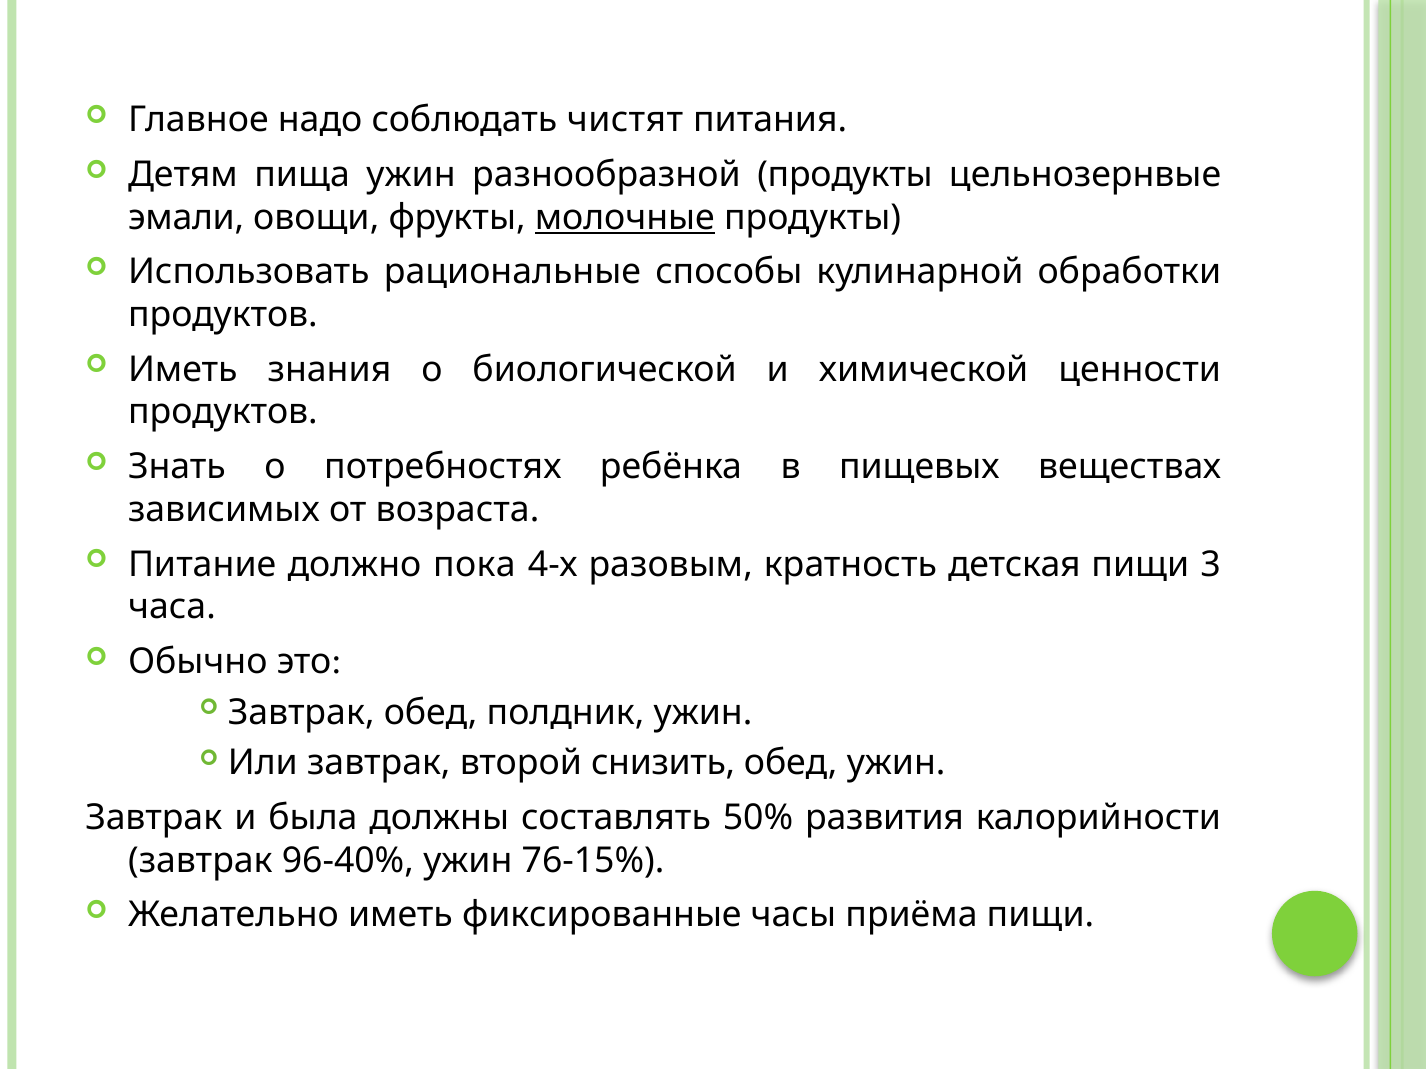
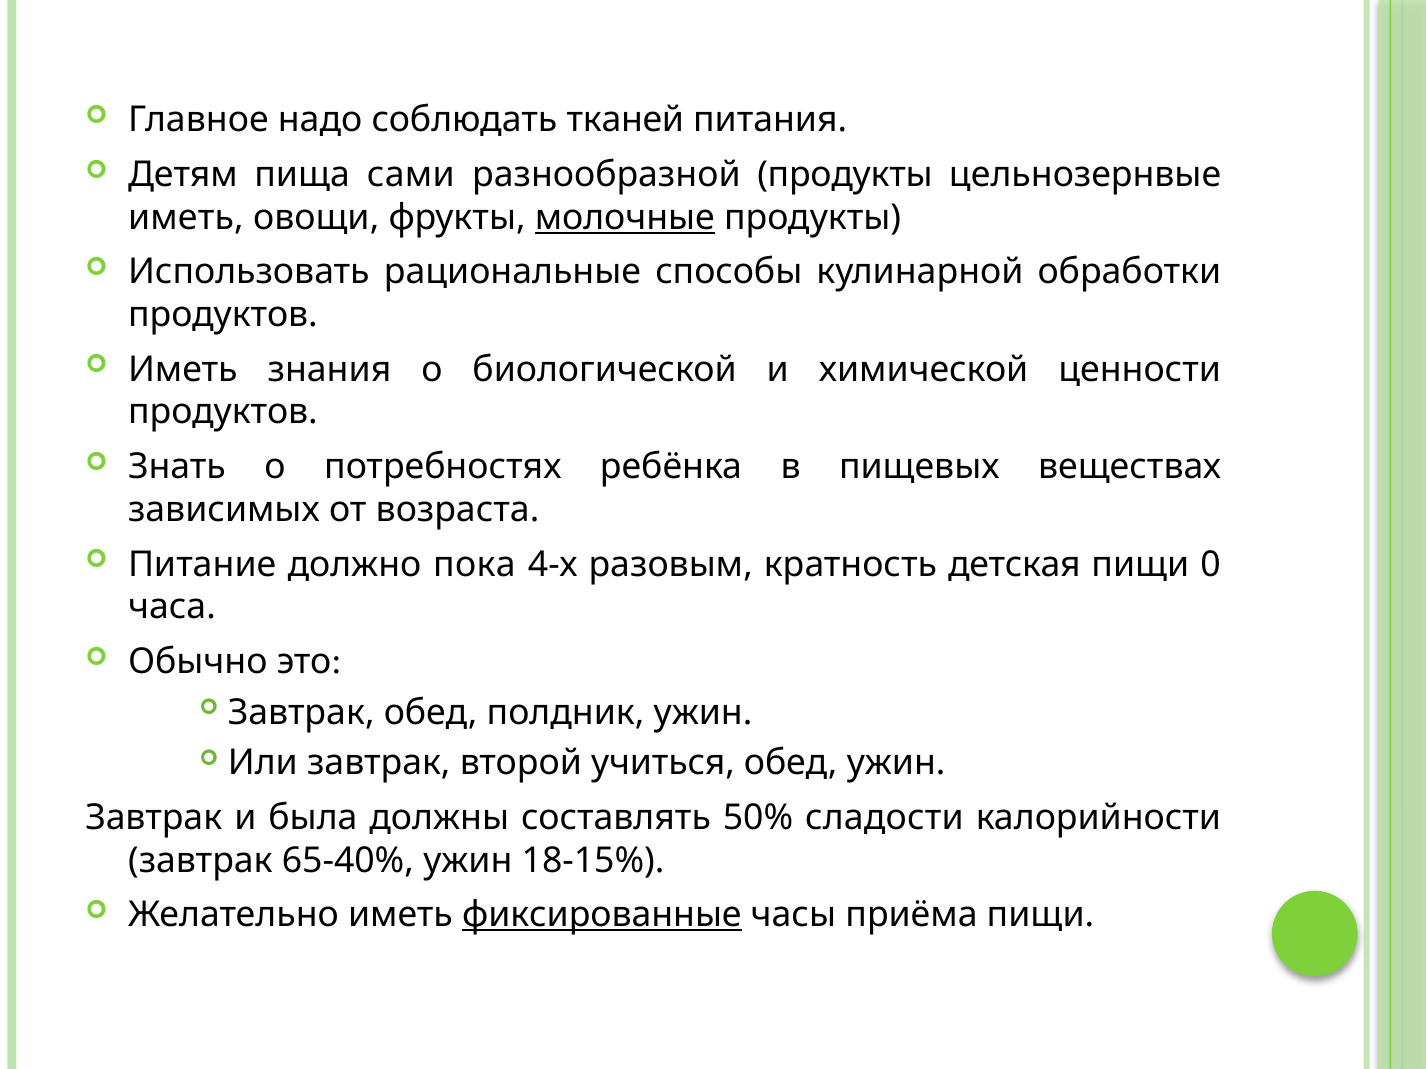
чистят: чистят -> тканей (625, 120)
пища ужин: ужин -> сами (411, 175)
эмали: эмали -> иметь (186, 217)
3: 3 -> 0 (1211, 565)
снизить: снизить -> учиться (663, 763)
развития: развития -> сладости (884, 818)
96-40%: 96-40% -> 65-40% (348, 861)
76-15%: 76-15% -> 18-15% (593, 861)
фиксированные underline: none -> present (602, 916)
